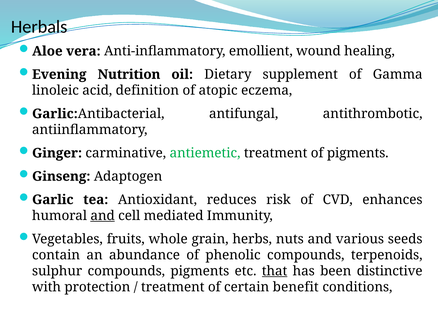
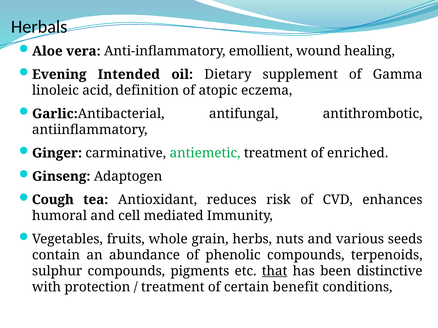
Nutrition: Nutrition -> Intended (129, 75)
of pigments: pigments -> enriched (358, 153)
Garlic: Garlic -> Cough (53, 200)
and underline: present -> none (103, 216)
